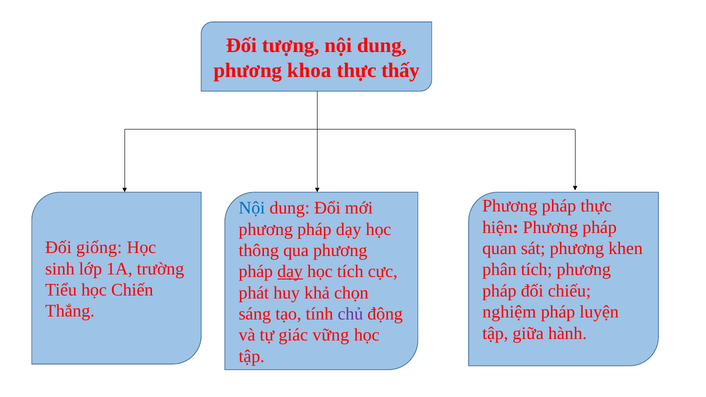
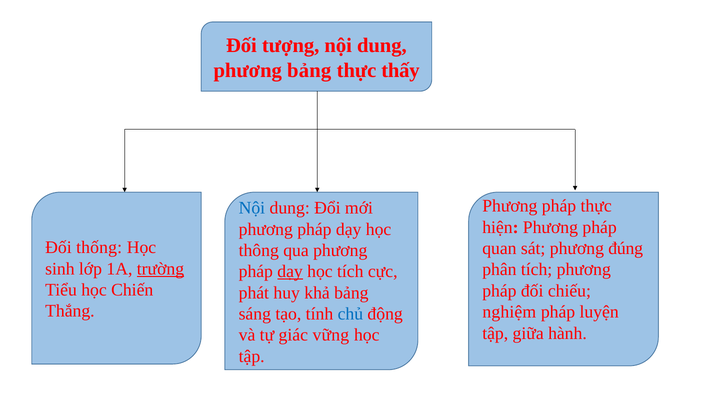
phương khoa: khoa -> bảng (309, 70)
giống: giống -> thống (99, 248)
khen: khen -> đúng (626, 249)
trường underline: none -> present (160, 269)
khả chọn: chọn -> bảng (351, 293)
chủ colour: purple -> blue (350, 314)
